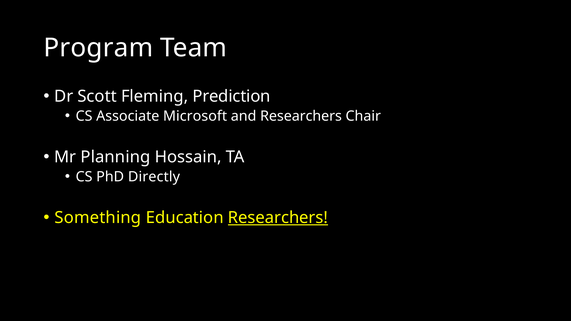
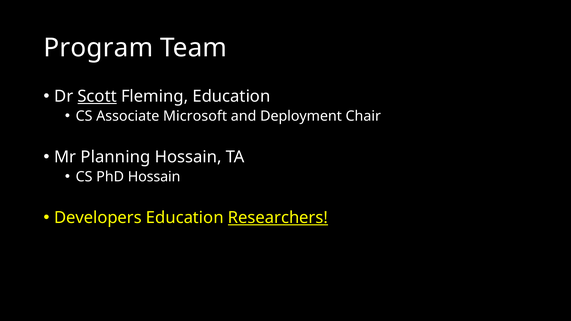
Scott underline: none -> present (97, 97)
Fleming Prediction: Prediction -> Education (231, 97)
and Researchers: Researchers -> Deployment (301, 116)
PhD Directly: Directly -> Hossain (154, 177)
Something: Something -> Developers (98, 218)
